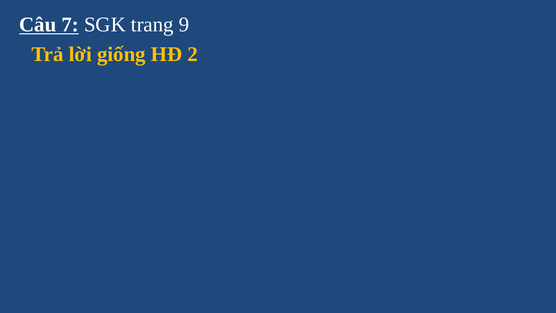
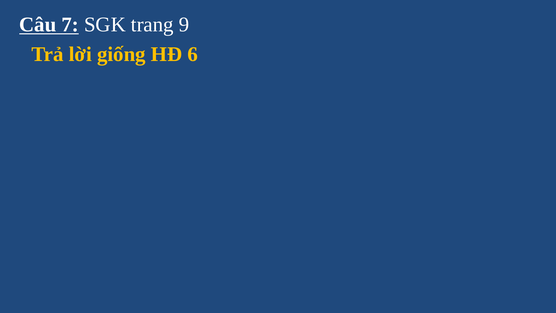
2: 2 -> 6 (193, 54)
